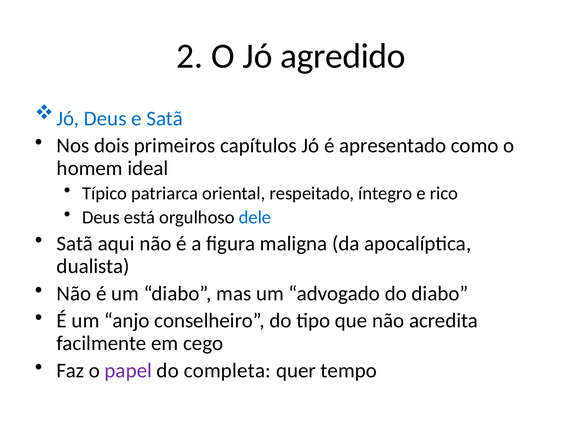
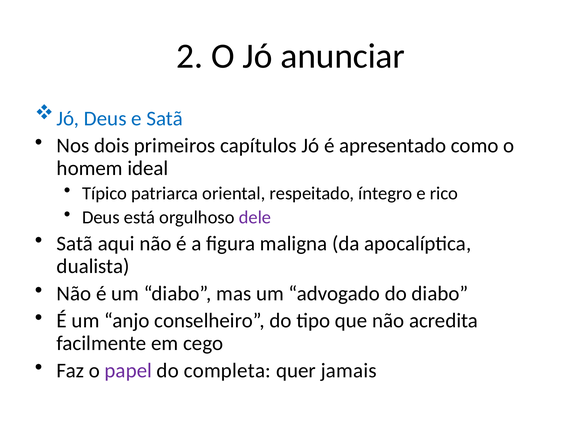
agredido: agredido -> anunciar (343, 56)
dele colour: blue -> purple (255, 218)
tempo: tempo -> jamais (349, 371)
